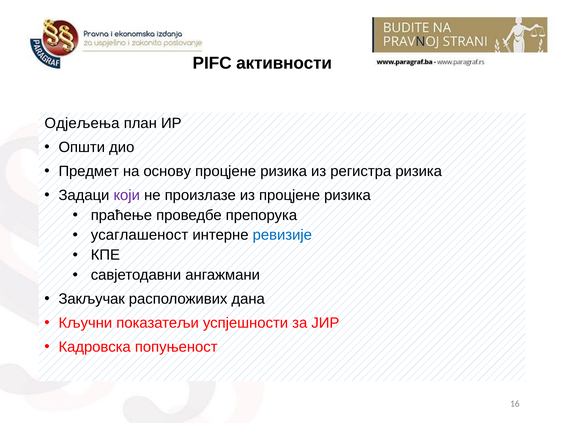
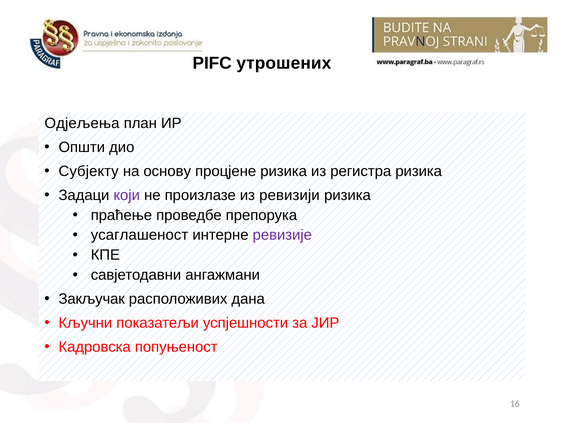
активности: активности -> утрошених (284, 63)
Предмет: Предмет -> Субјекту (89, 171)
из процјене: процјене -> ревизији (289, 195)
ревизије colour: blue -> purple (282, 235)
